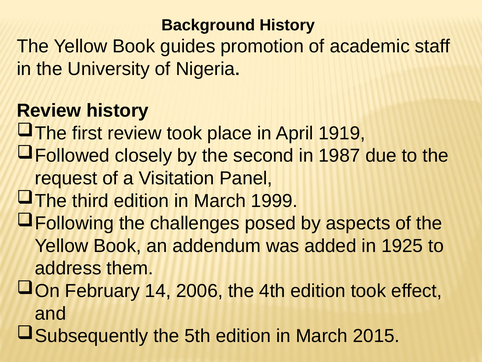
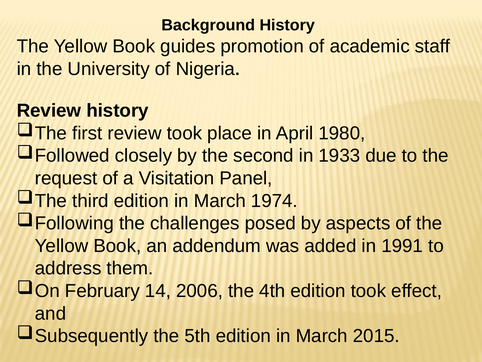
1919: 1919 -> 1980 (342, 133)
1987: 1987 -> 1933 (339, 156)
1999: 1999 -> 1974 (274, 201)
1925: 1925 -> 1991 (402, 246)
